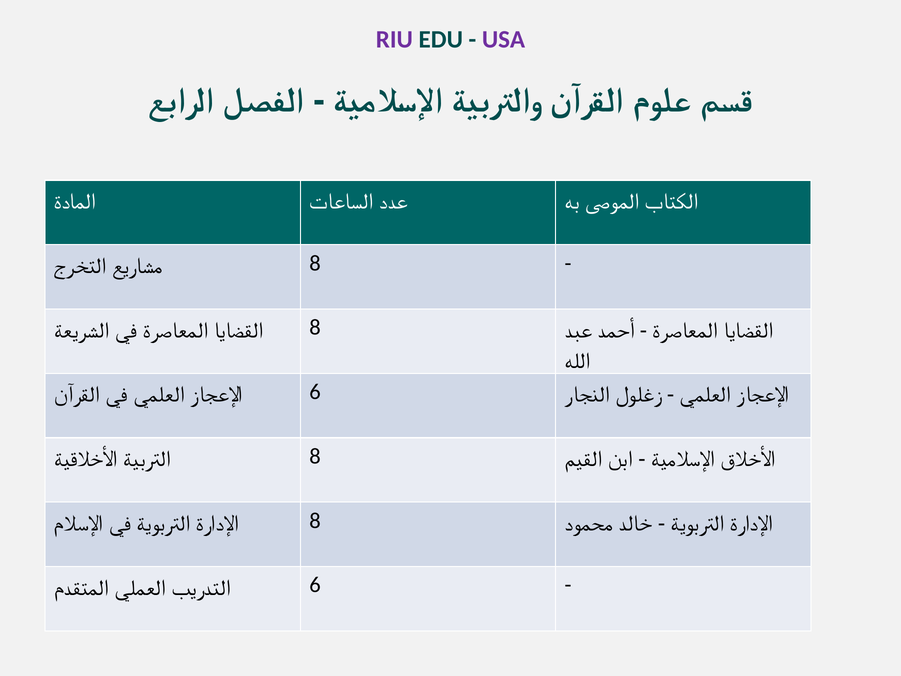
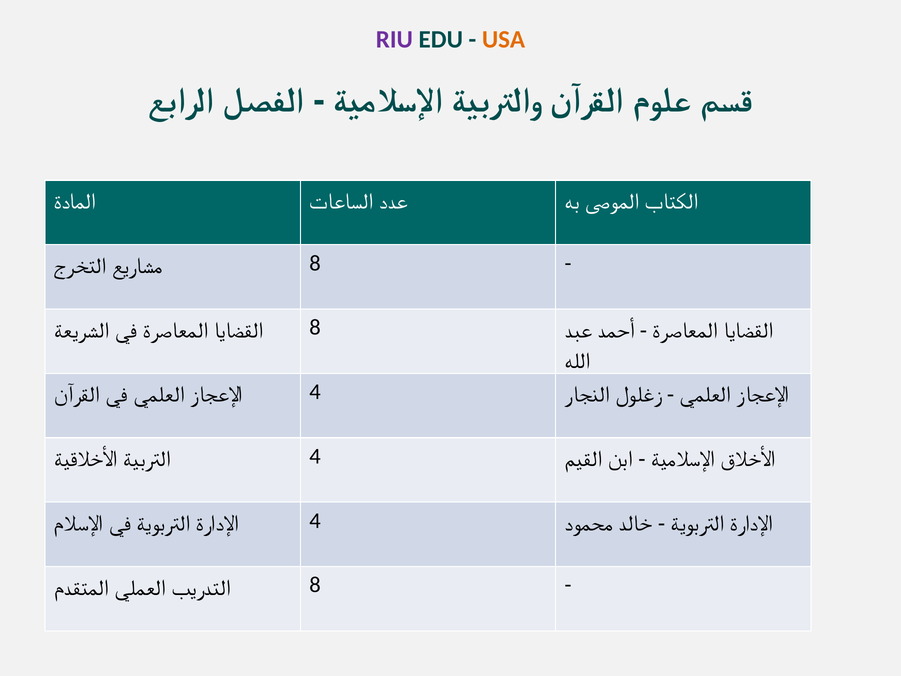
USA colour: purple -> orange (503, 39)
6: 6 -> 4 (315, 392)
8: 8 -> 4 (315, 456)
8: 8 -> 4 (315, 520)
6: 6 -> 8 (315, 585)
